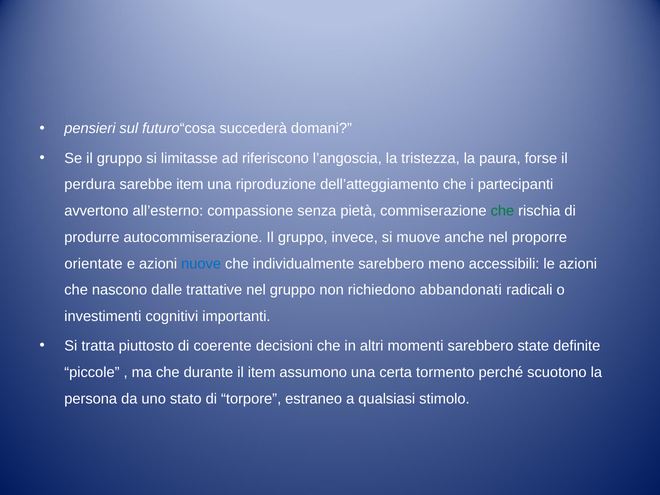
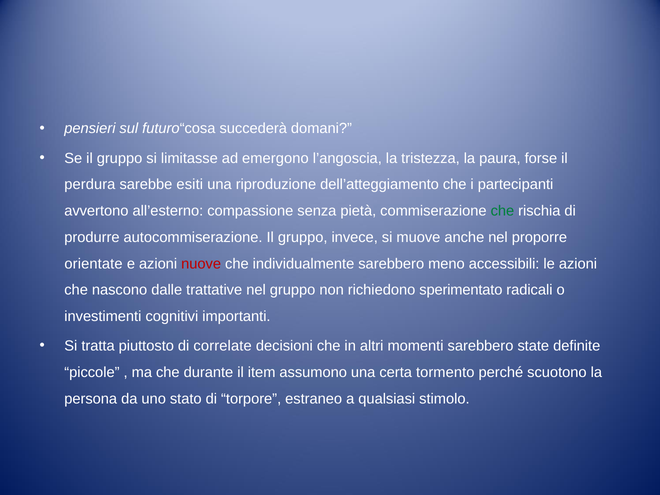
riferiscono: riferiscono -> emergono (275, 158)
sarebbe item: item -> esiti (190, 185)
nuove colour: blue -> red (201, 264)
abbandonati: abbandonati -> sperimentato (461, 290)
coerente: coerente -> correlate (223, 346)
